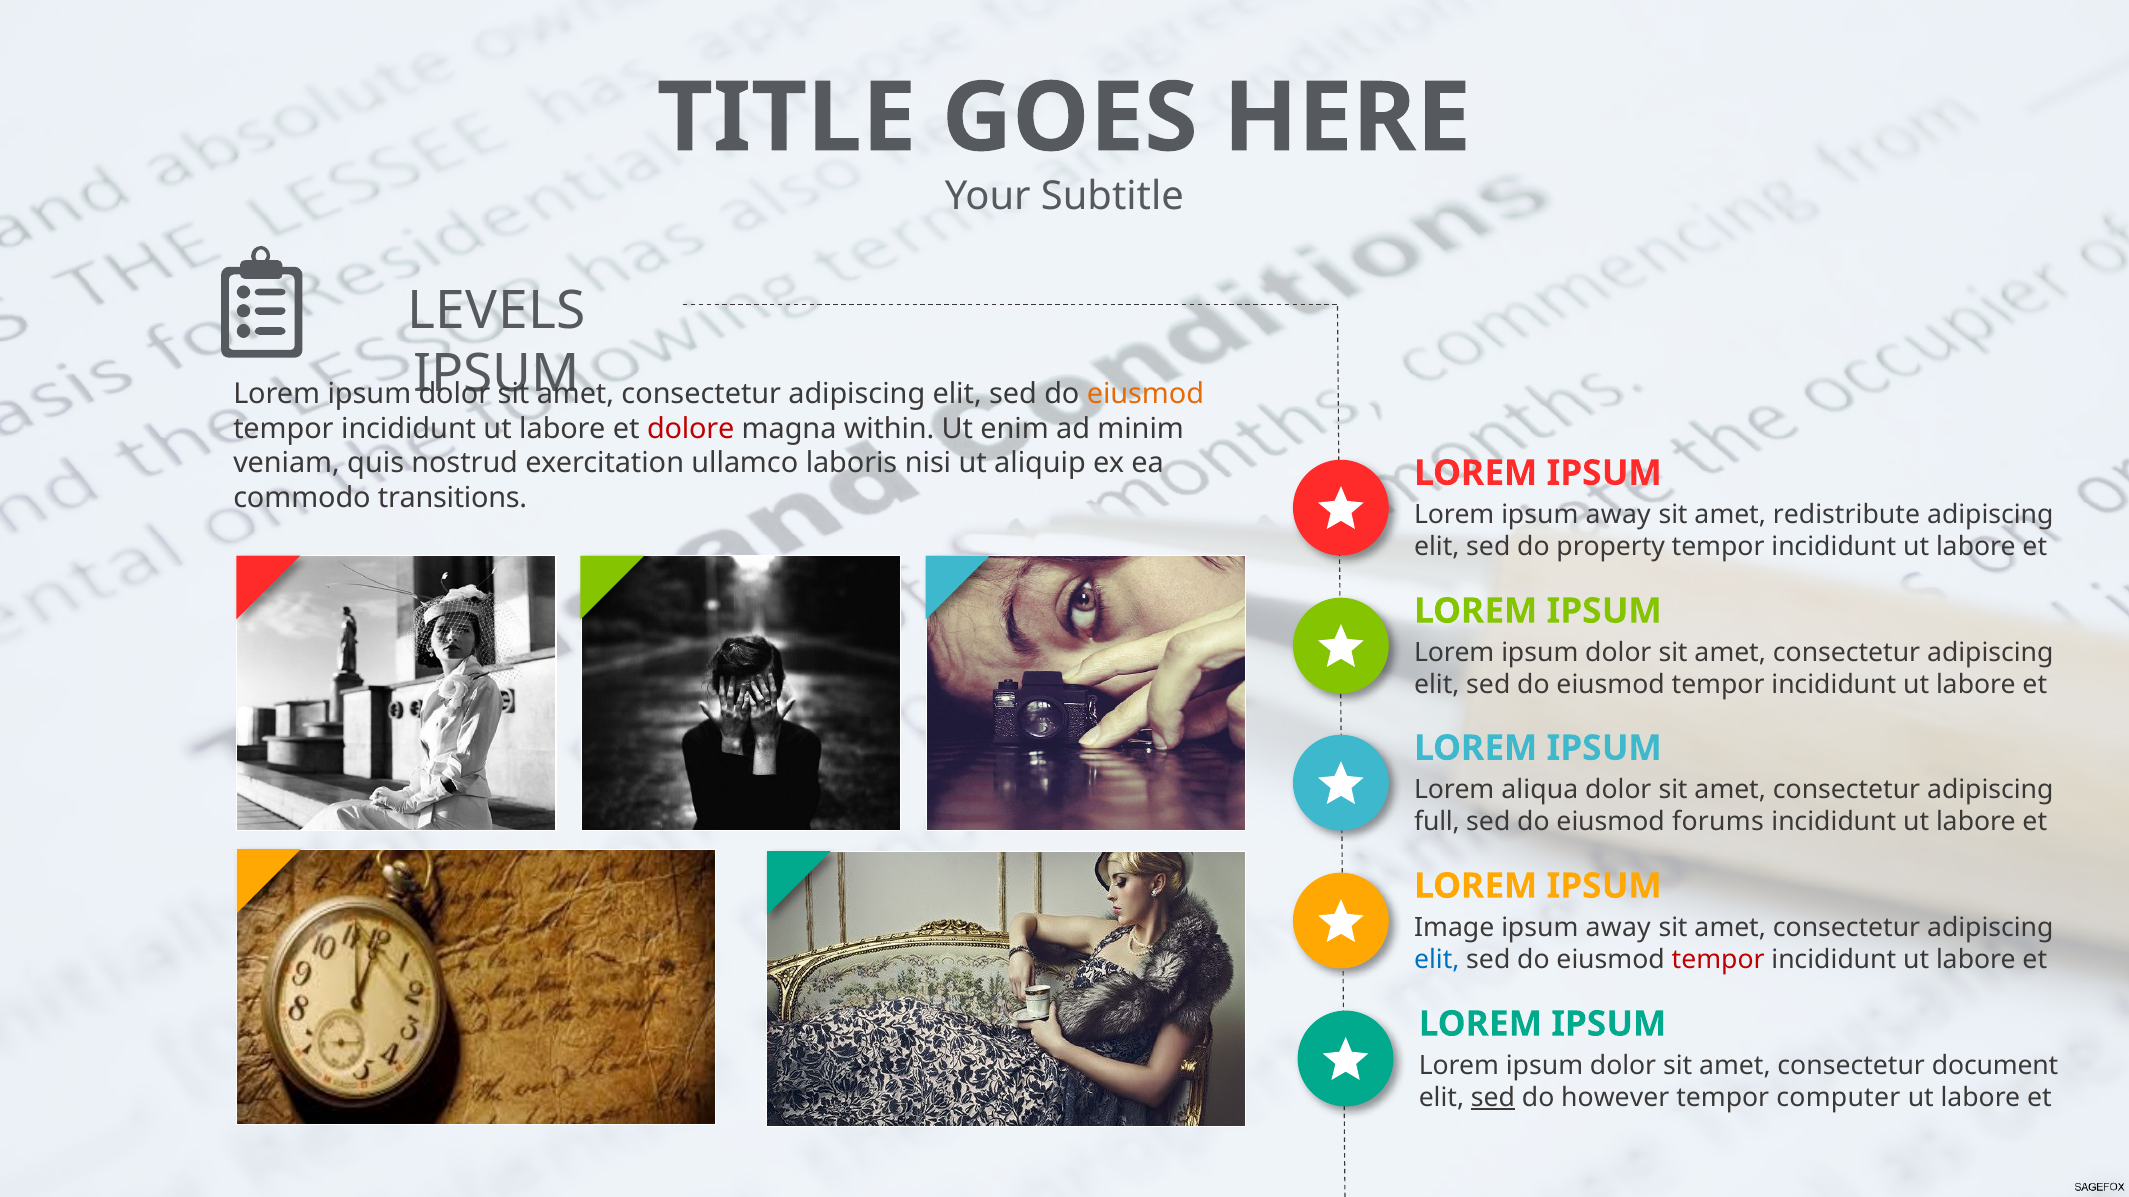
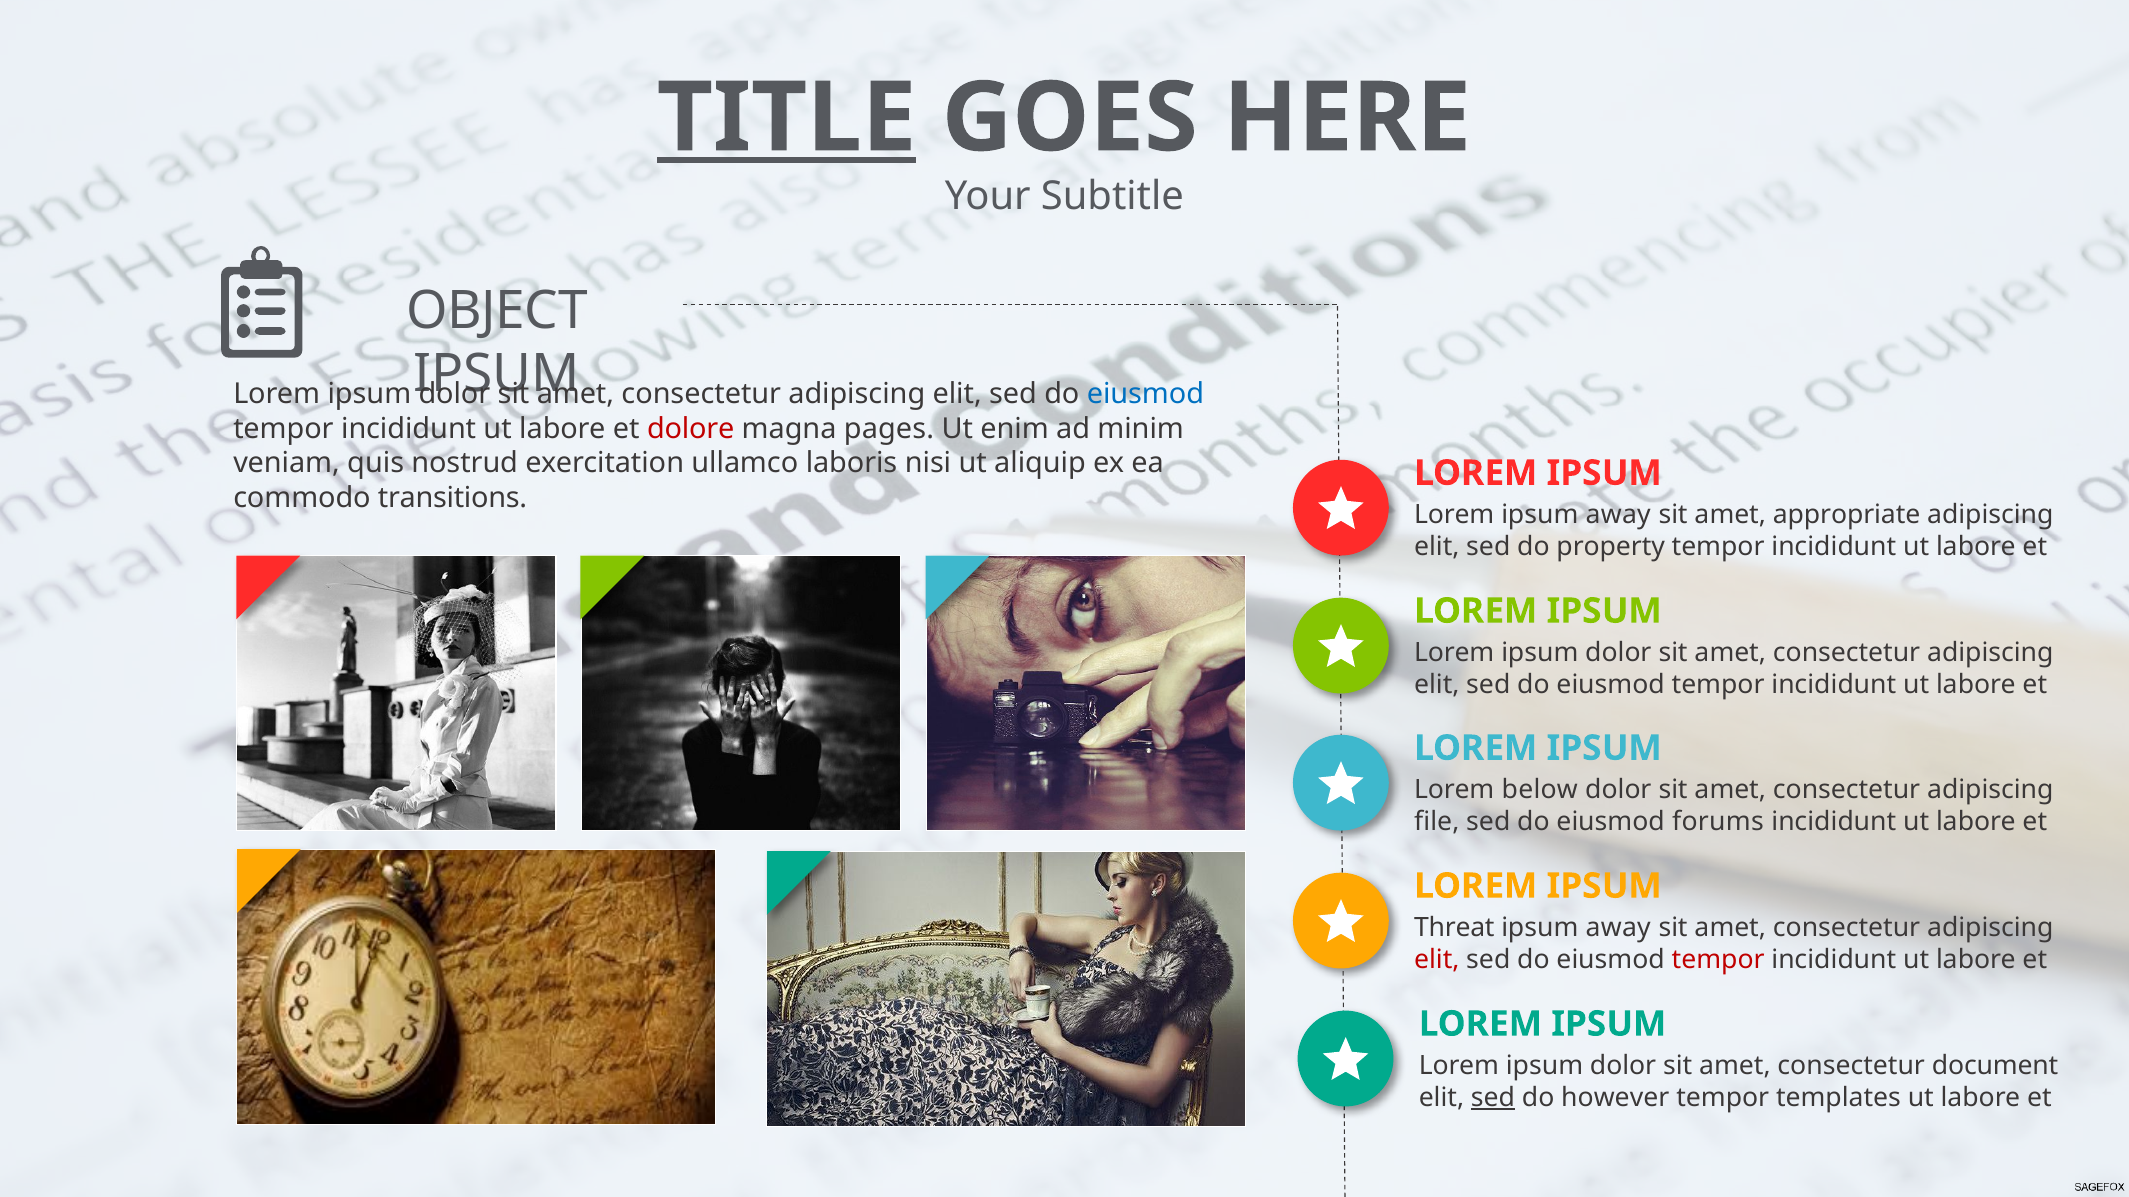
TITLE underline: none -> present (787, 118)
LEVELS: LEVELS -> OBJECT (497, 311)
eiusmod colour: orange -> blue (1145, 394)
within: within -> pages (889, 429)
redistribute: redistribute -> appropriate (1847, 515)
aliqua: aliqua -> below (1540, 790)
full: full -> file (1437, 822)
Image: Image -> Threat (1454, 928)
elit colour: blue -> red (1437, 960)
computer: computer -> templates (1838, 1098)
